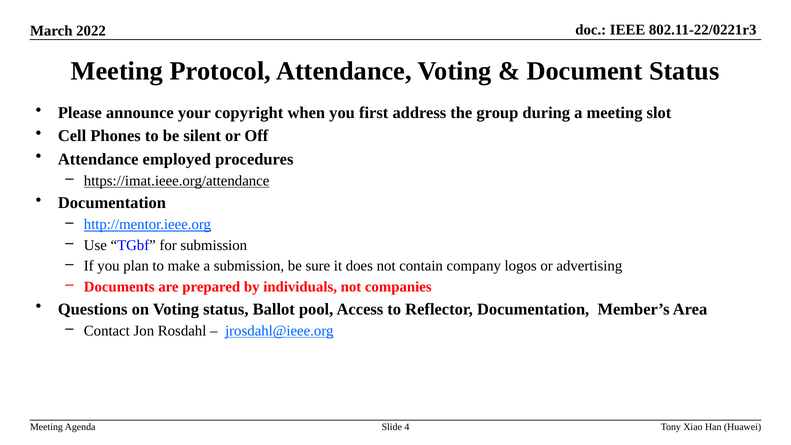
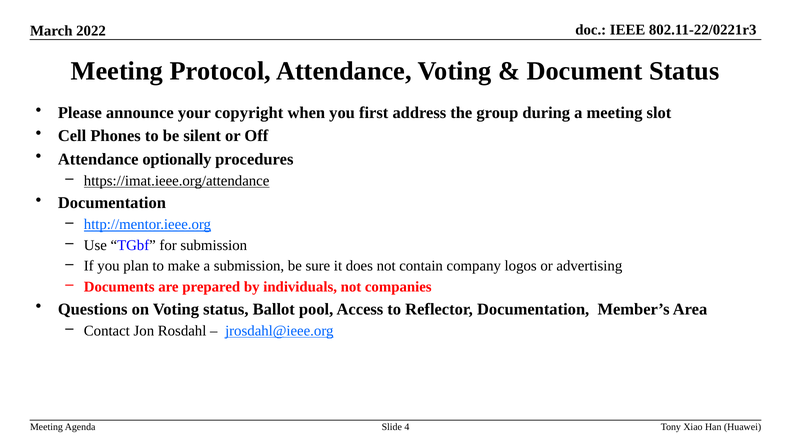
employed: employed -> optionally (177, 159)
